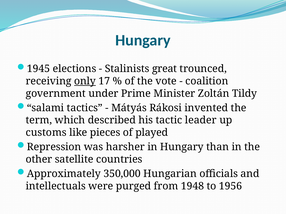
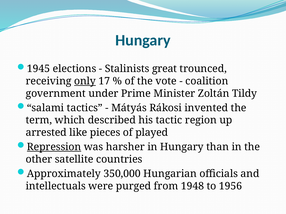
leader: leader -> region (201, 120)
customs: customs -> arrested (46, 133)
Repression underline: none -> present (54, 147)
